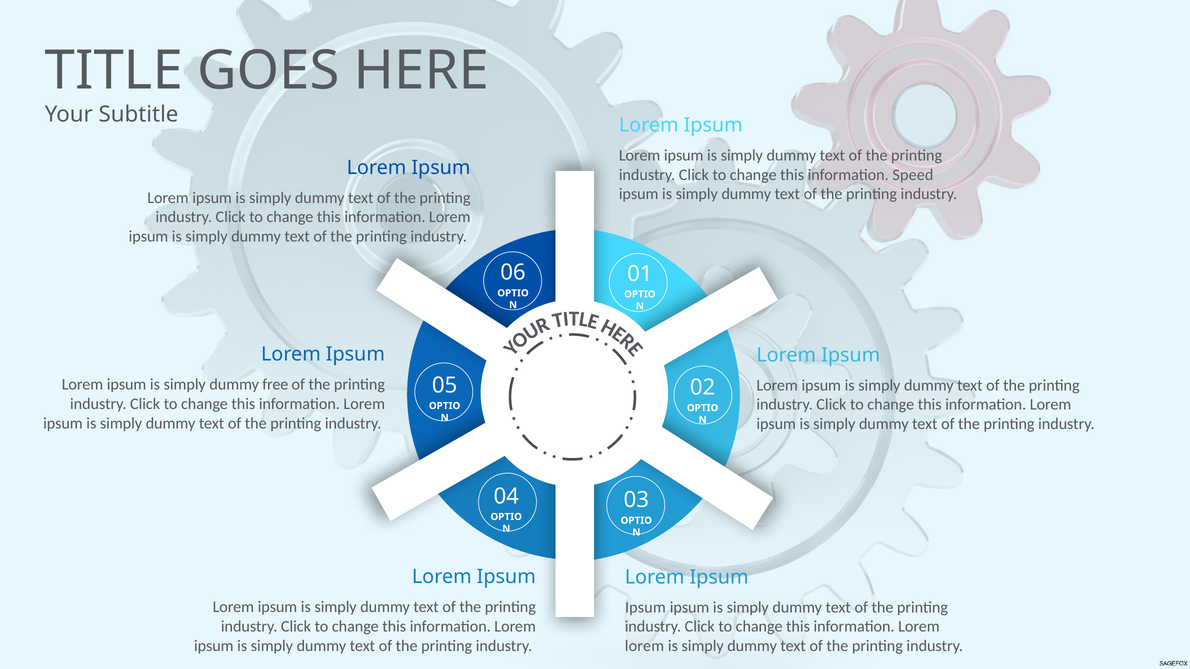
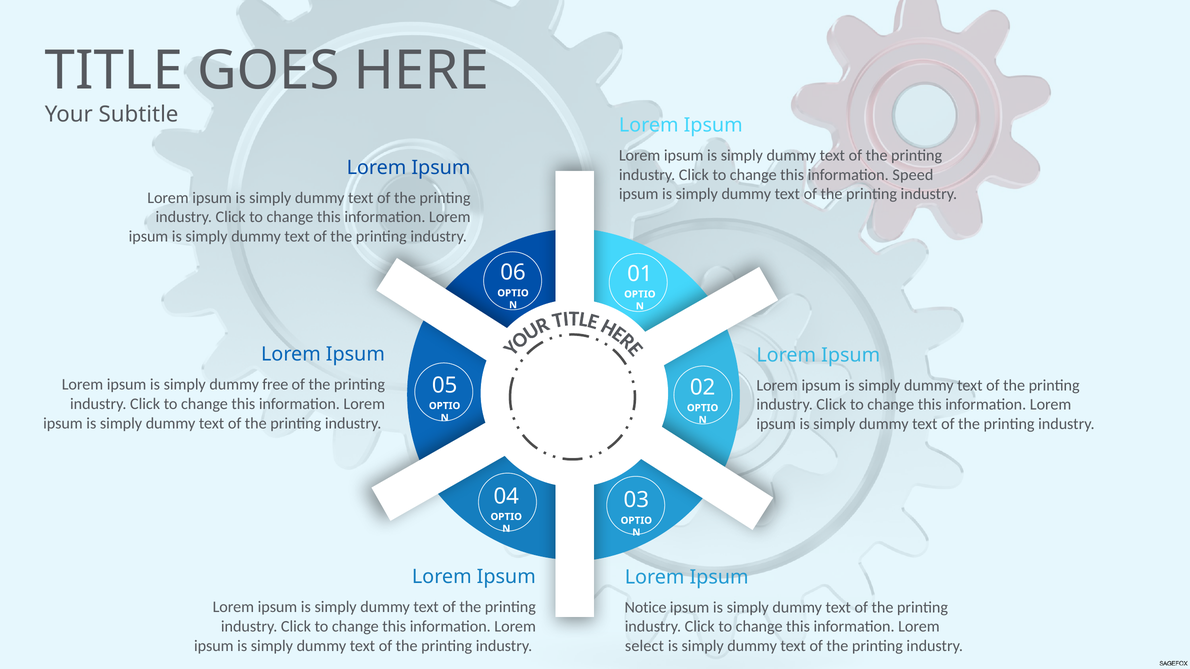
Ipsum: Ipsum -> Notice (646, 608)
lorem: lorem -> select (644, 646)
